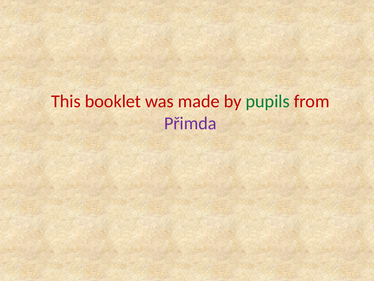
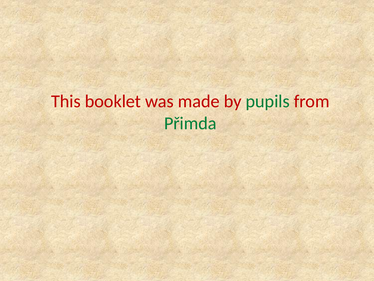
Přimda colour: purple -> green (190, 123)
